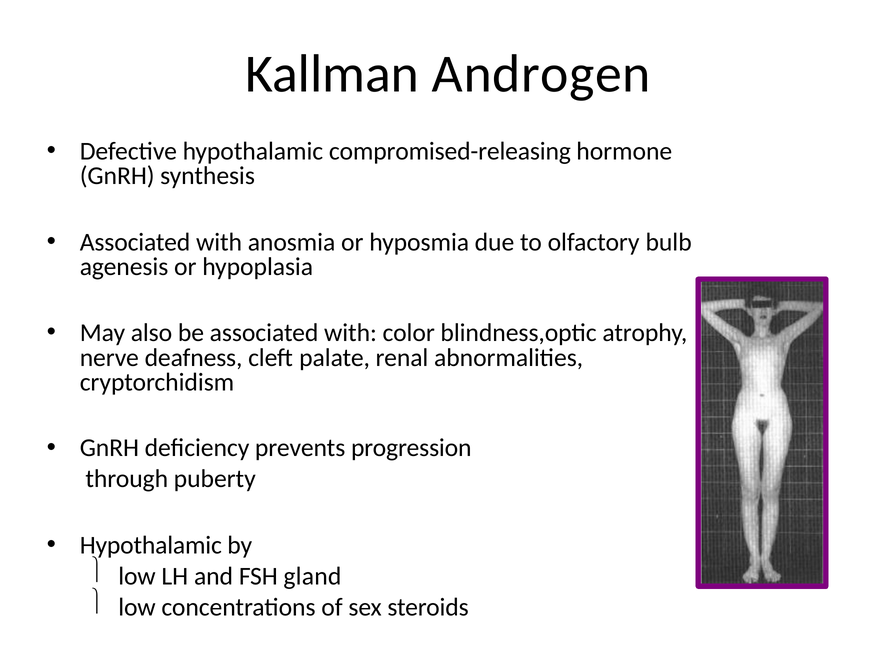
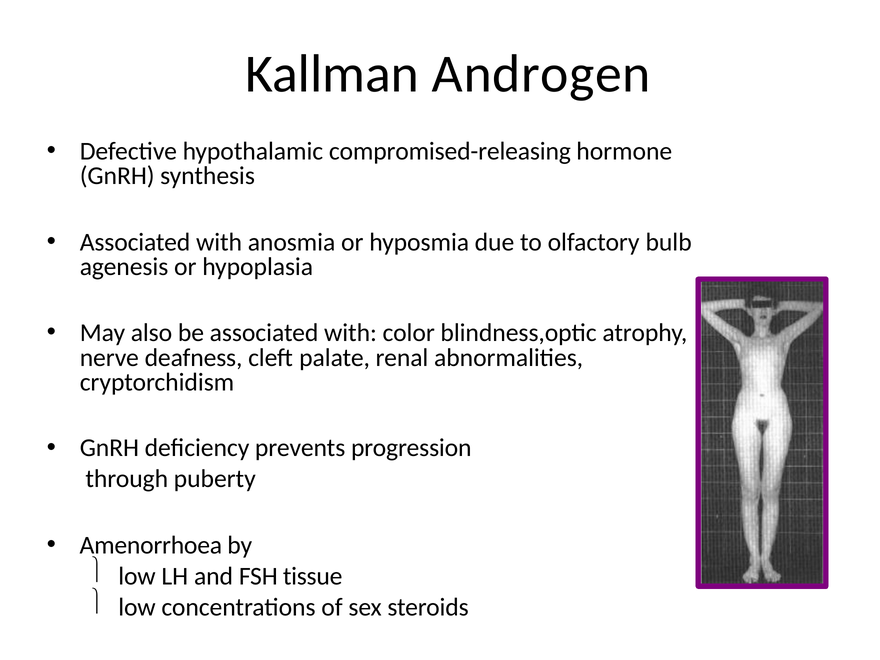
Hypothalamic: Hypothalamic -> Amenorrhoea (151, 545)
gland: gland -> tissue (313, 576)
